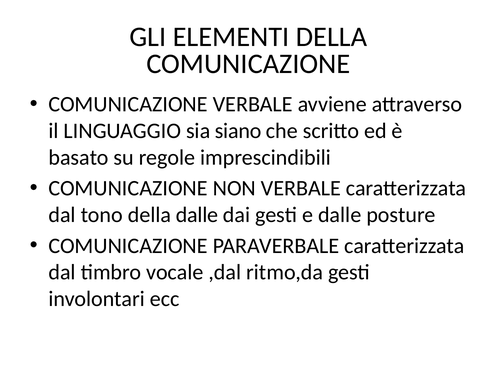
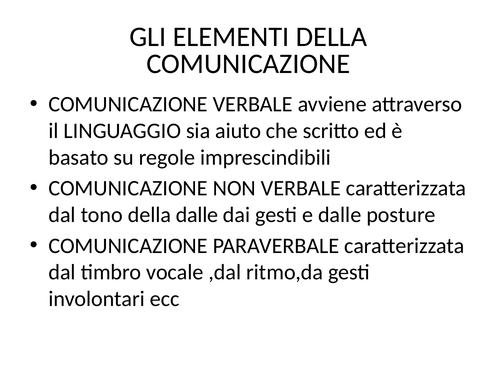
siano: siano -> aiuto (238, 131)
